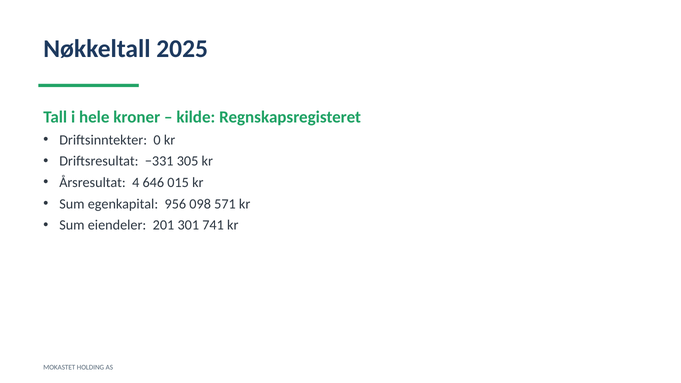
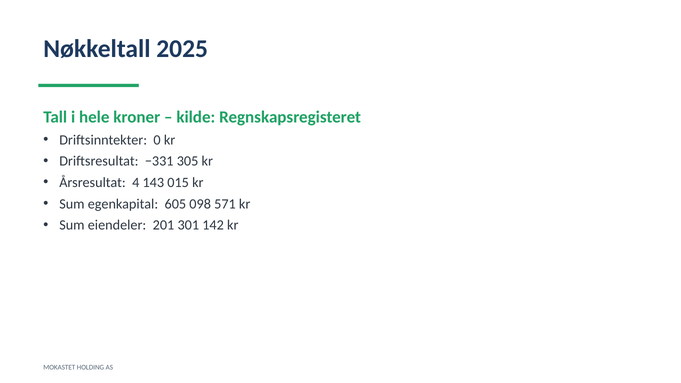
646: 646 -> 143 (153, 183)
956: 956 -> 605 (175, 204)
741: 741 -> 142 (213, 225)
